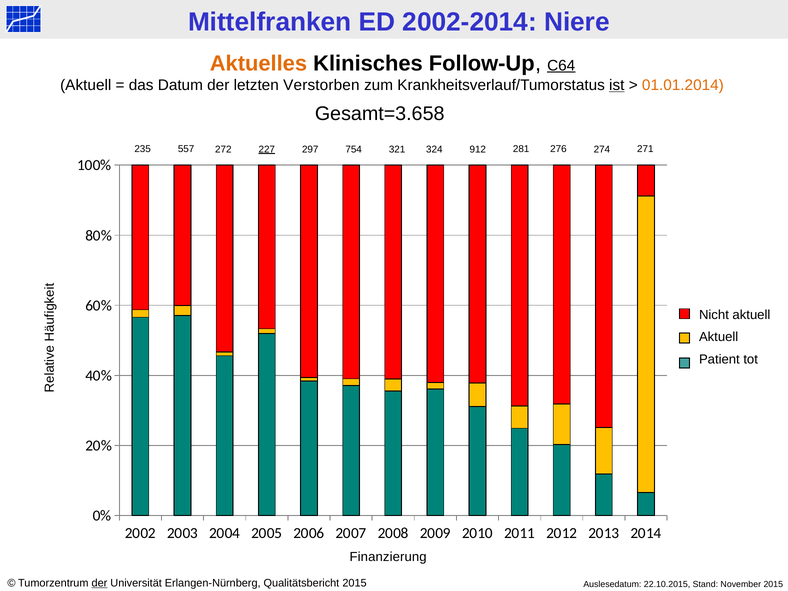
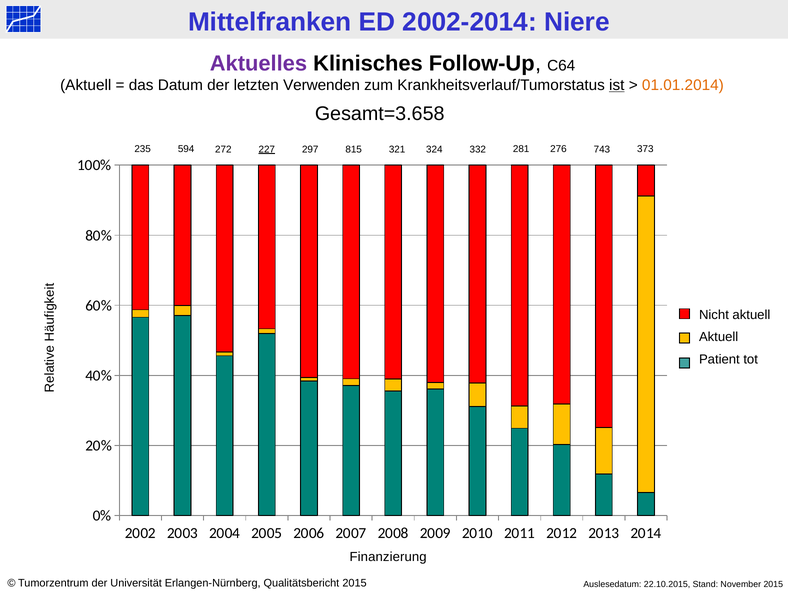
Aktuelles colour: orange -> purple (258, 63)
C64 underline: present -> none (561, 65)
Verstorben: Verstorben -> Verwenden (322, 85)
557: 557 -> 594 (186, 149)
754: 754 -> 815 (354, 149)
912: 912 -> 332 (478, 150)
274: 274 -> 743 (602, 150)
271: 271 -> 373 (645, 149)
der underline: present -> none (99, 583)
